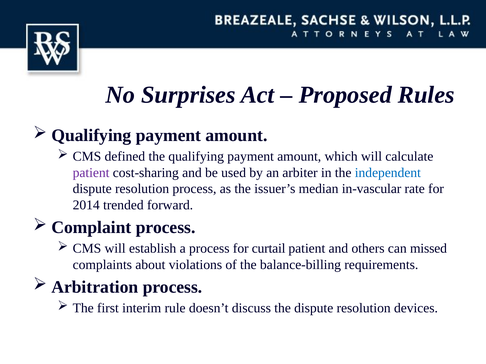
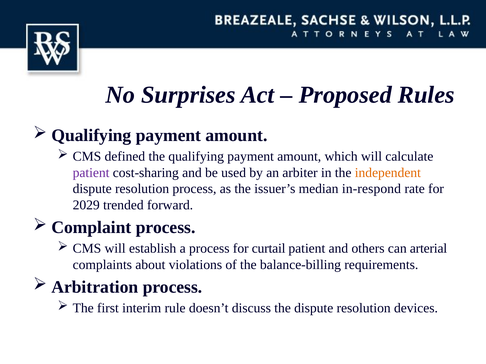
independent colour: blue -> orange (388, 173)
in-vascular: in-vascular -> in-respond (371, 189)
2014: 2014 -> 2029 (86, 205)
missed: missed -> arterial (428, 249)
